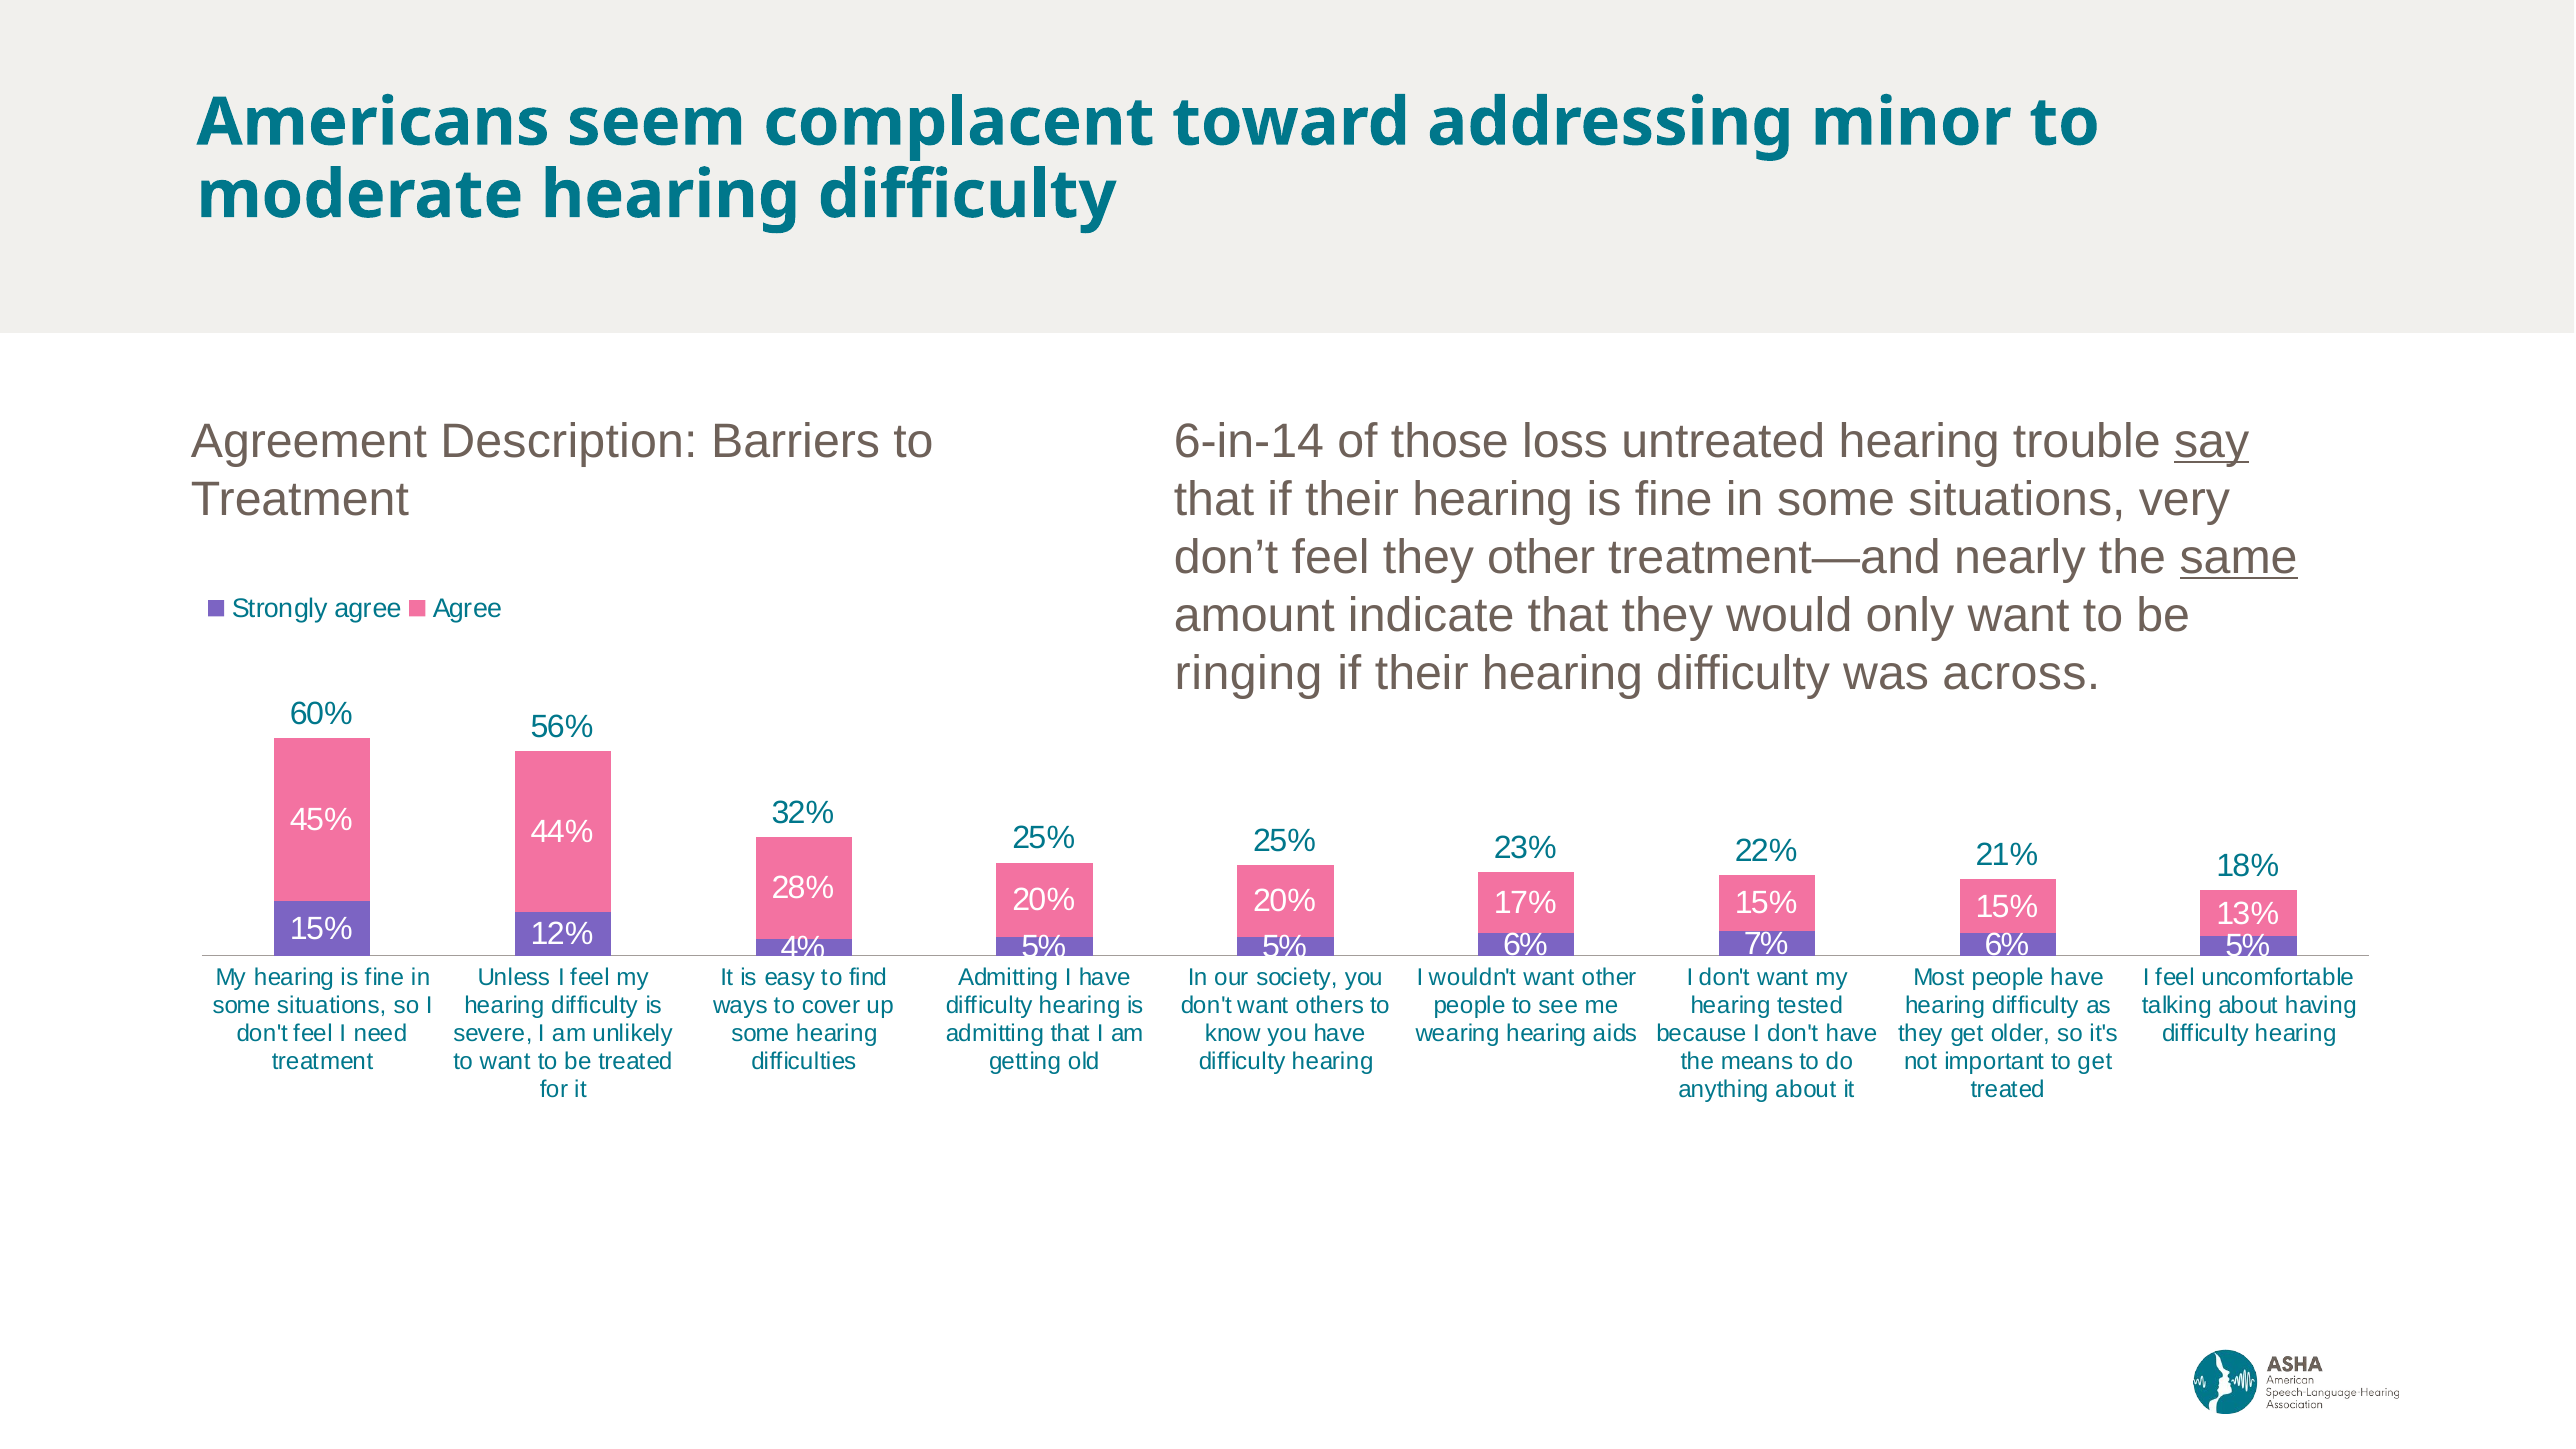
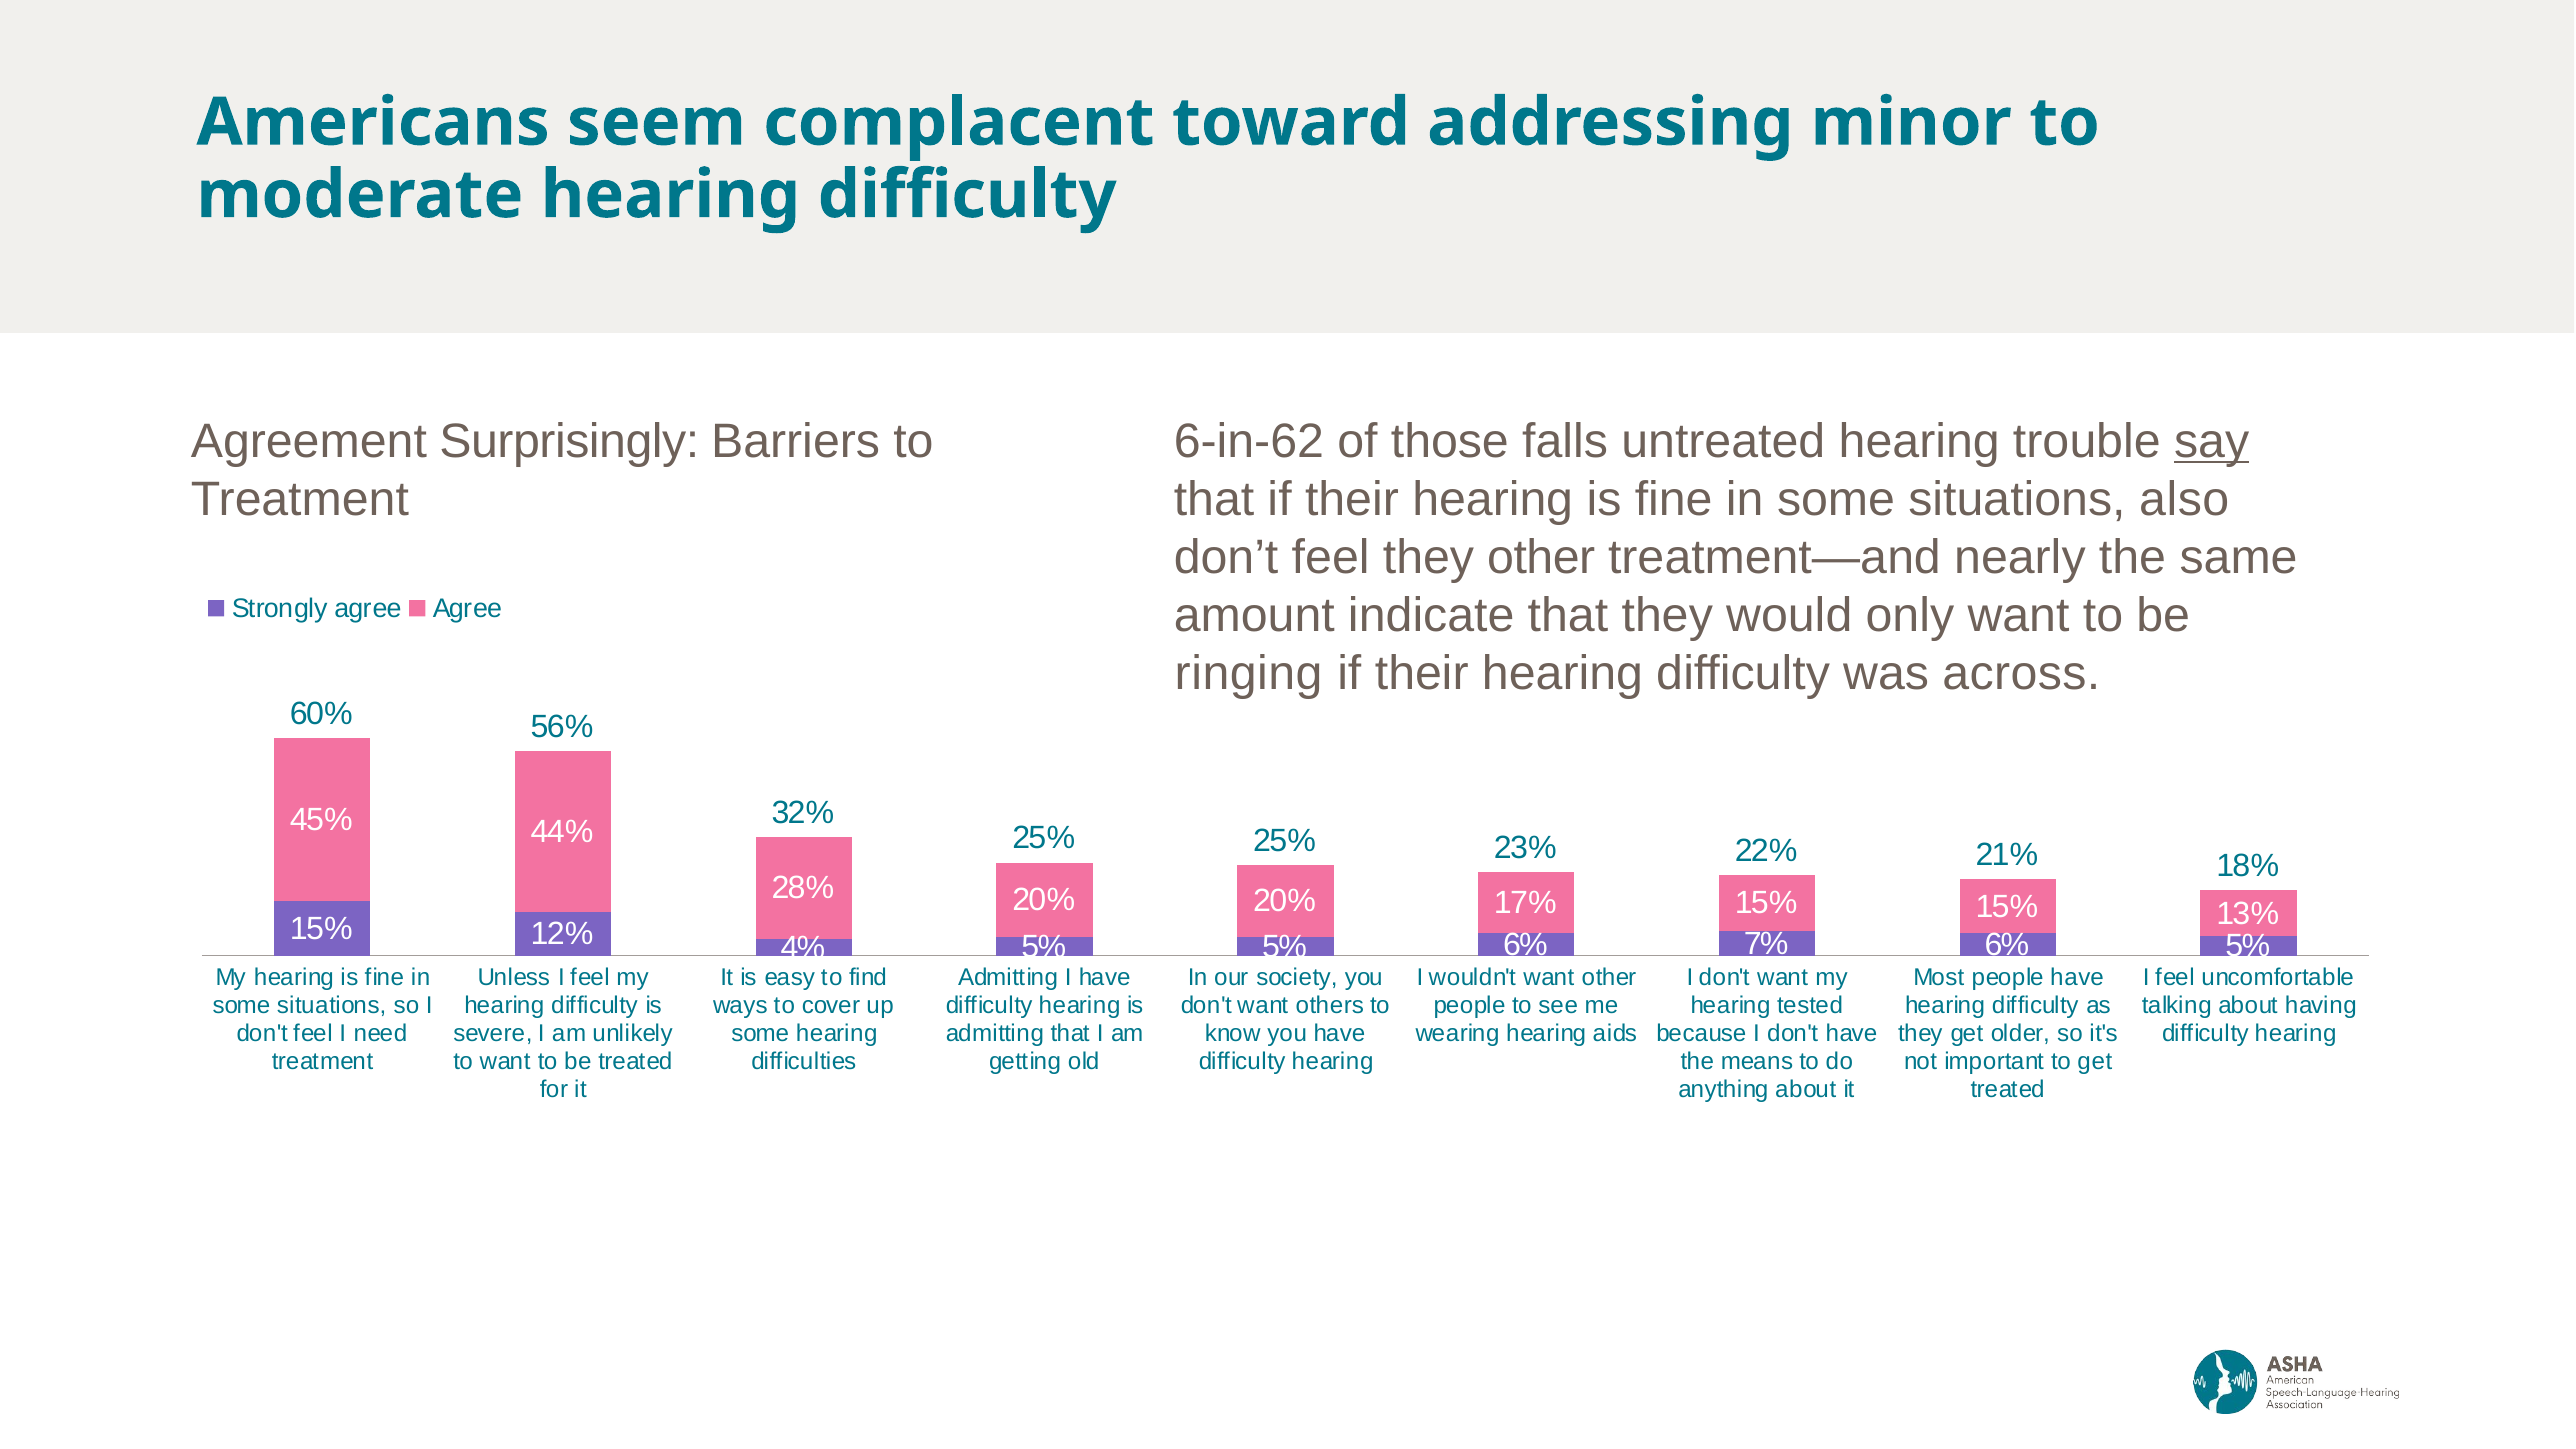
Description: Description -> Surprisingly (569, 441)
6-in-14: 6-in-14 -> 6-in-62 (1249, 441)
loss: loss -> falls (1565, 441)
very: very -> also (2184, 499)
same underline: present -> none (2239, 557)
